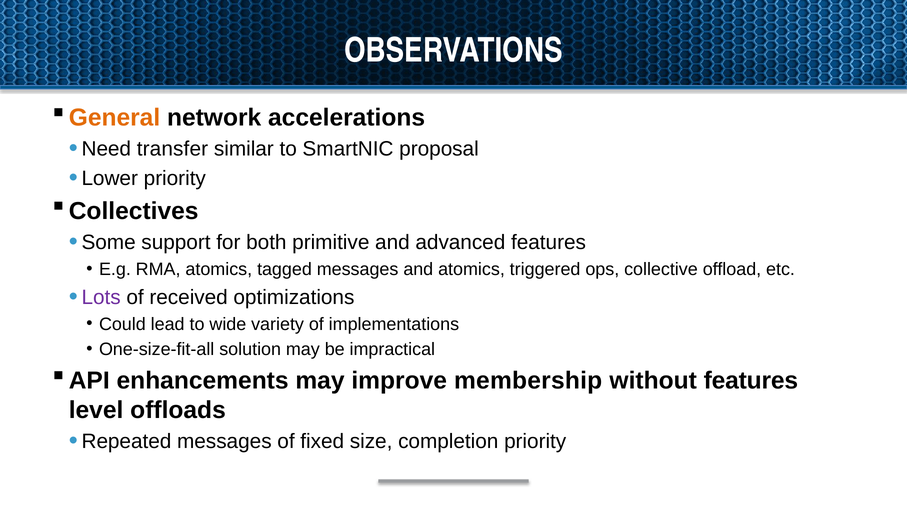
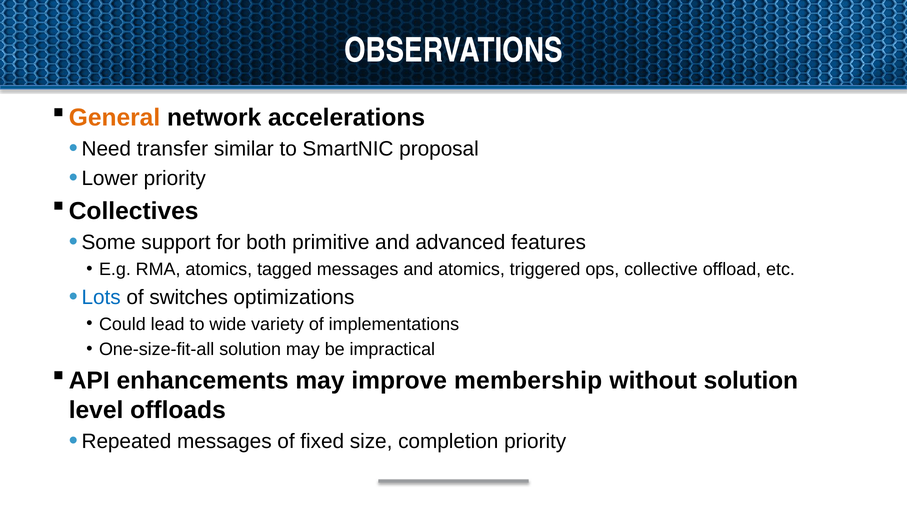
Lots colour: purple -> blue (101, 297)
received: received -> switches (189, 297)
without features: features -> solution (751, 381)
